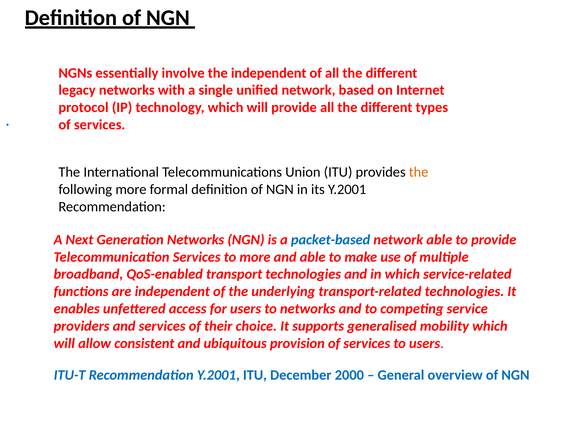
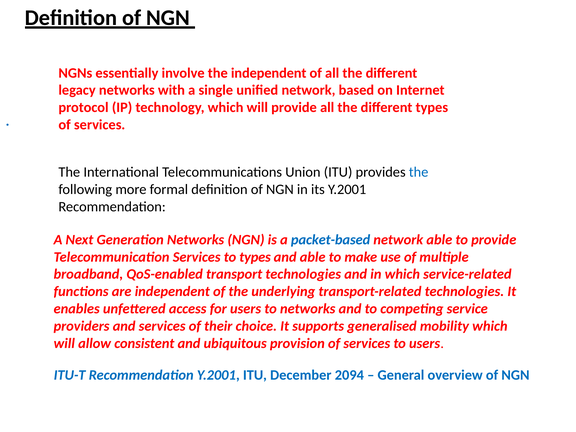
the colour: orange -> blue (419, 172)
to more: more -> types (255, 257)
2000: 2000 -> 2094 (349, 375)
